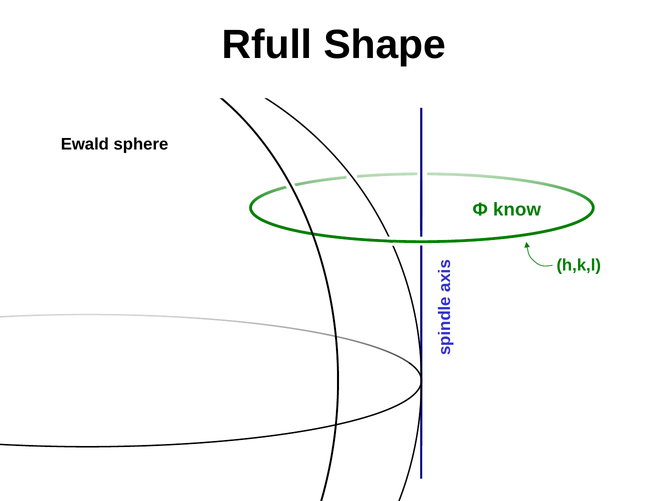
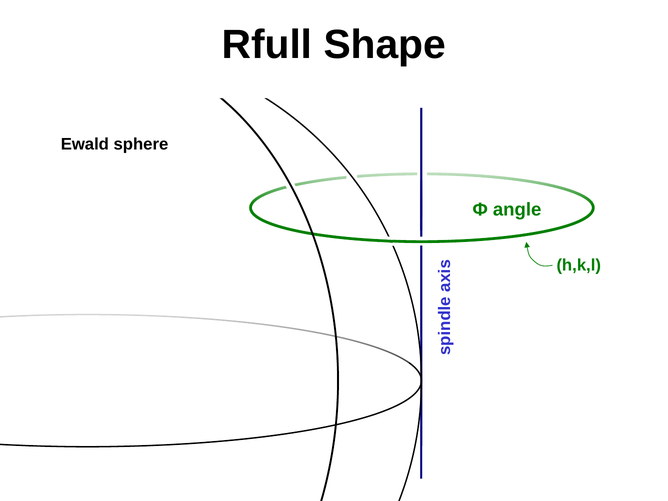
know: know -> angle (517, 210)
